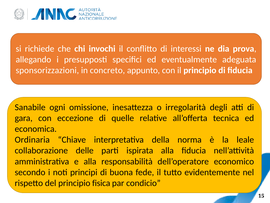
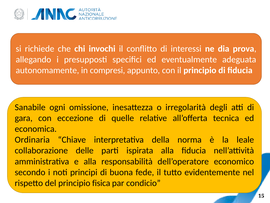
sponsorizzazioni: sponsorizzazioni -> autonomamente (47, 70)
concreto: concreto -> compresi (107, 70)
